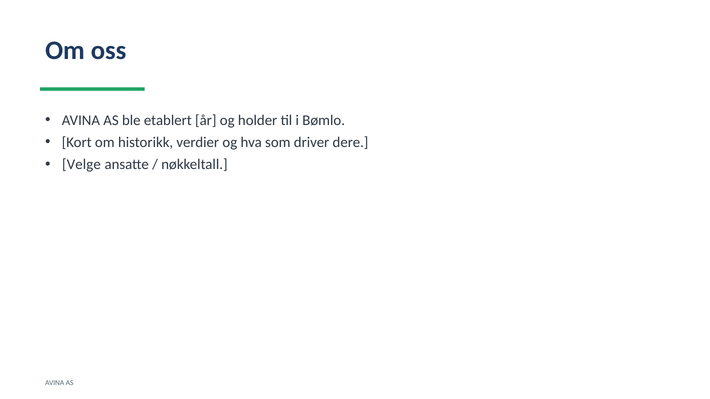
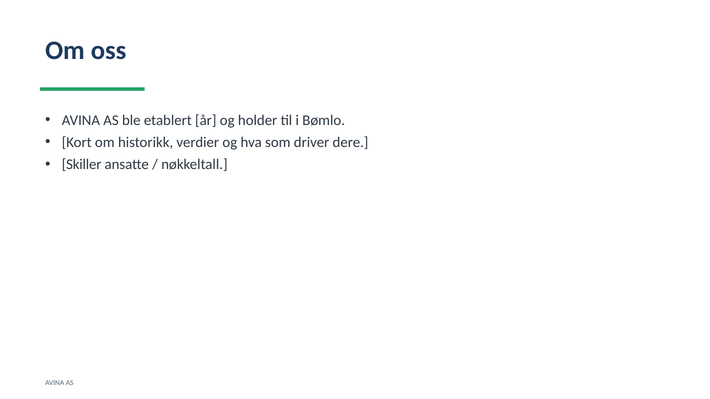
Velge: Velge -> Skiller (82, 165)
